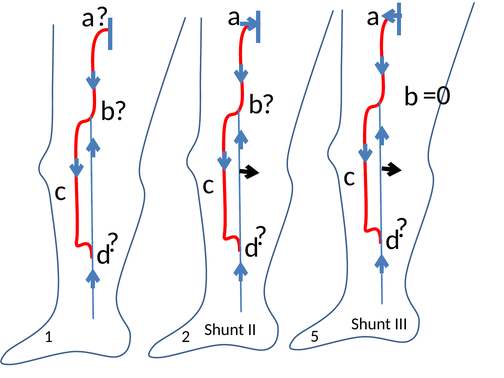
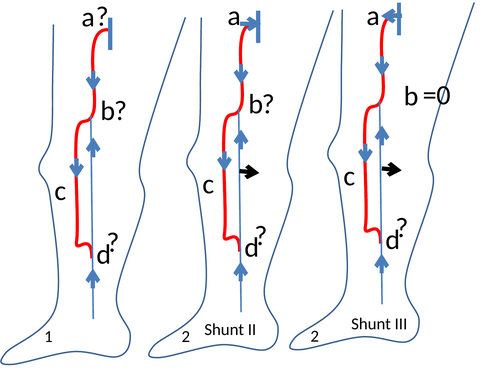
2 5: 5 -> 2 (315, 336)
